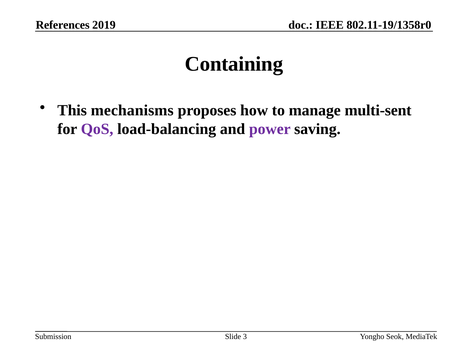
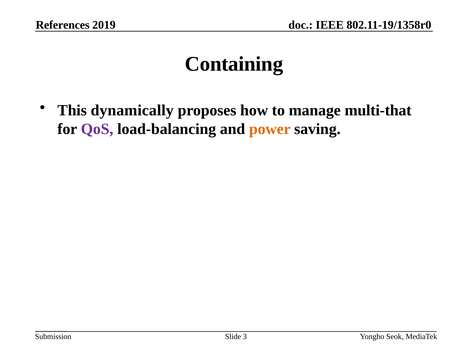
mechanisms: mechanisms -> dynamically (132, 110)
multi-sent: multi-sent -> multi-that (378, 110)
power colour: purple -> orange (270, 129)
